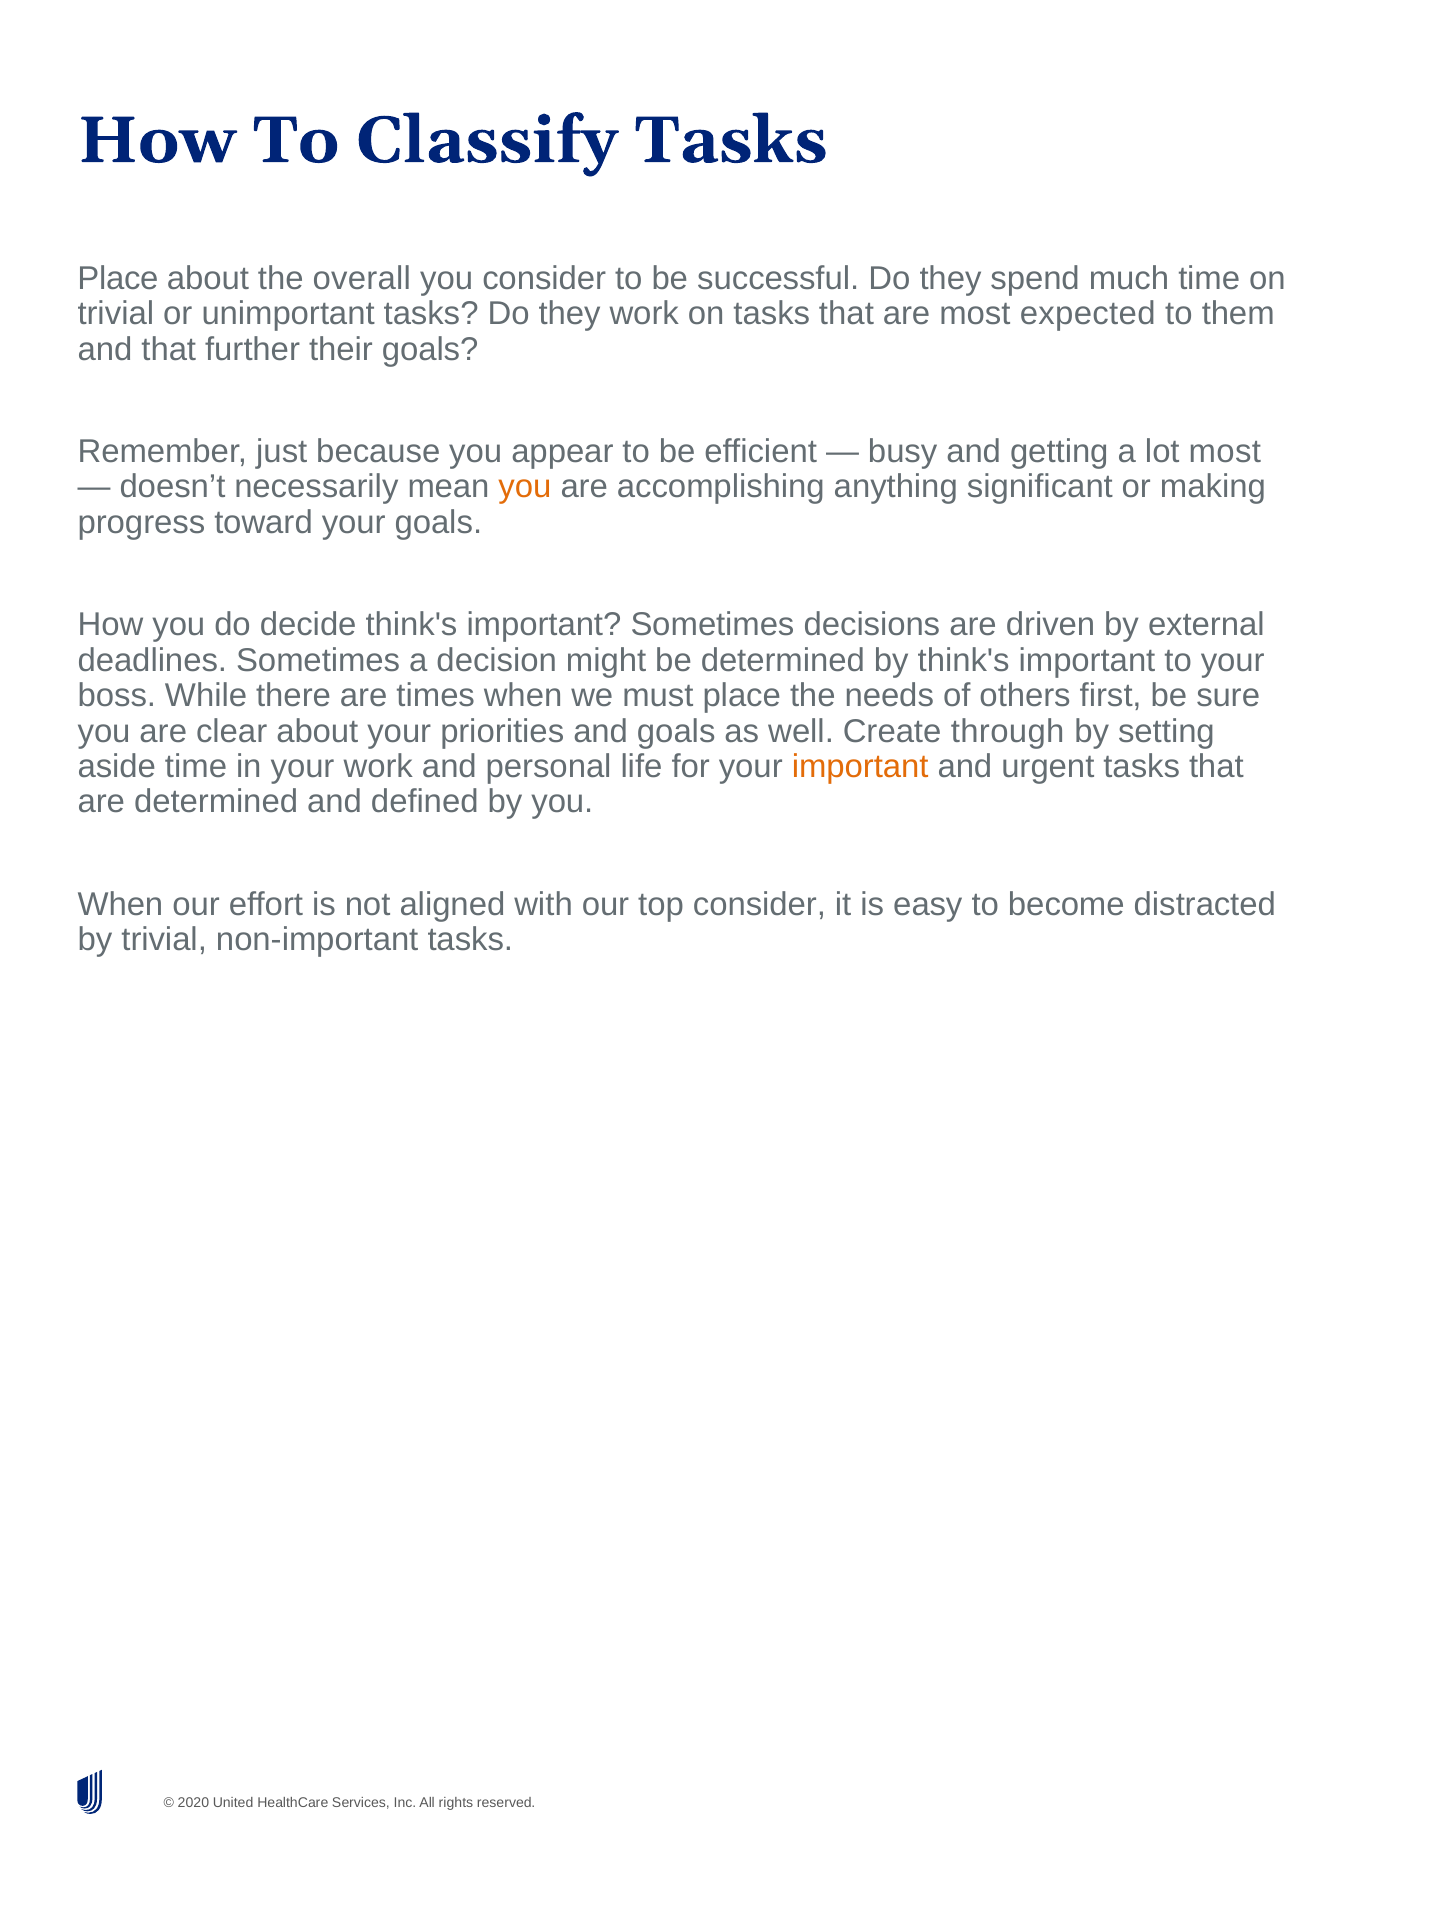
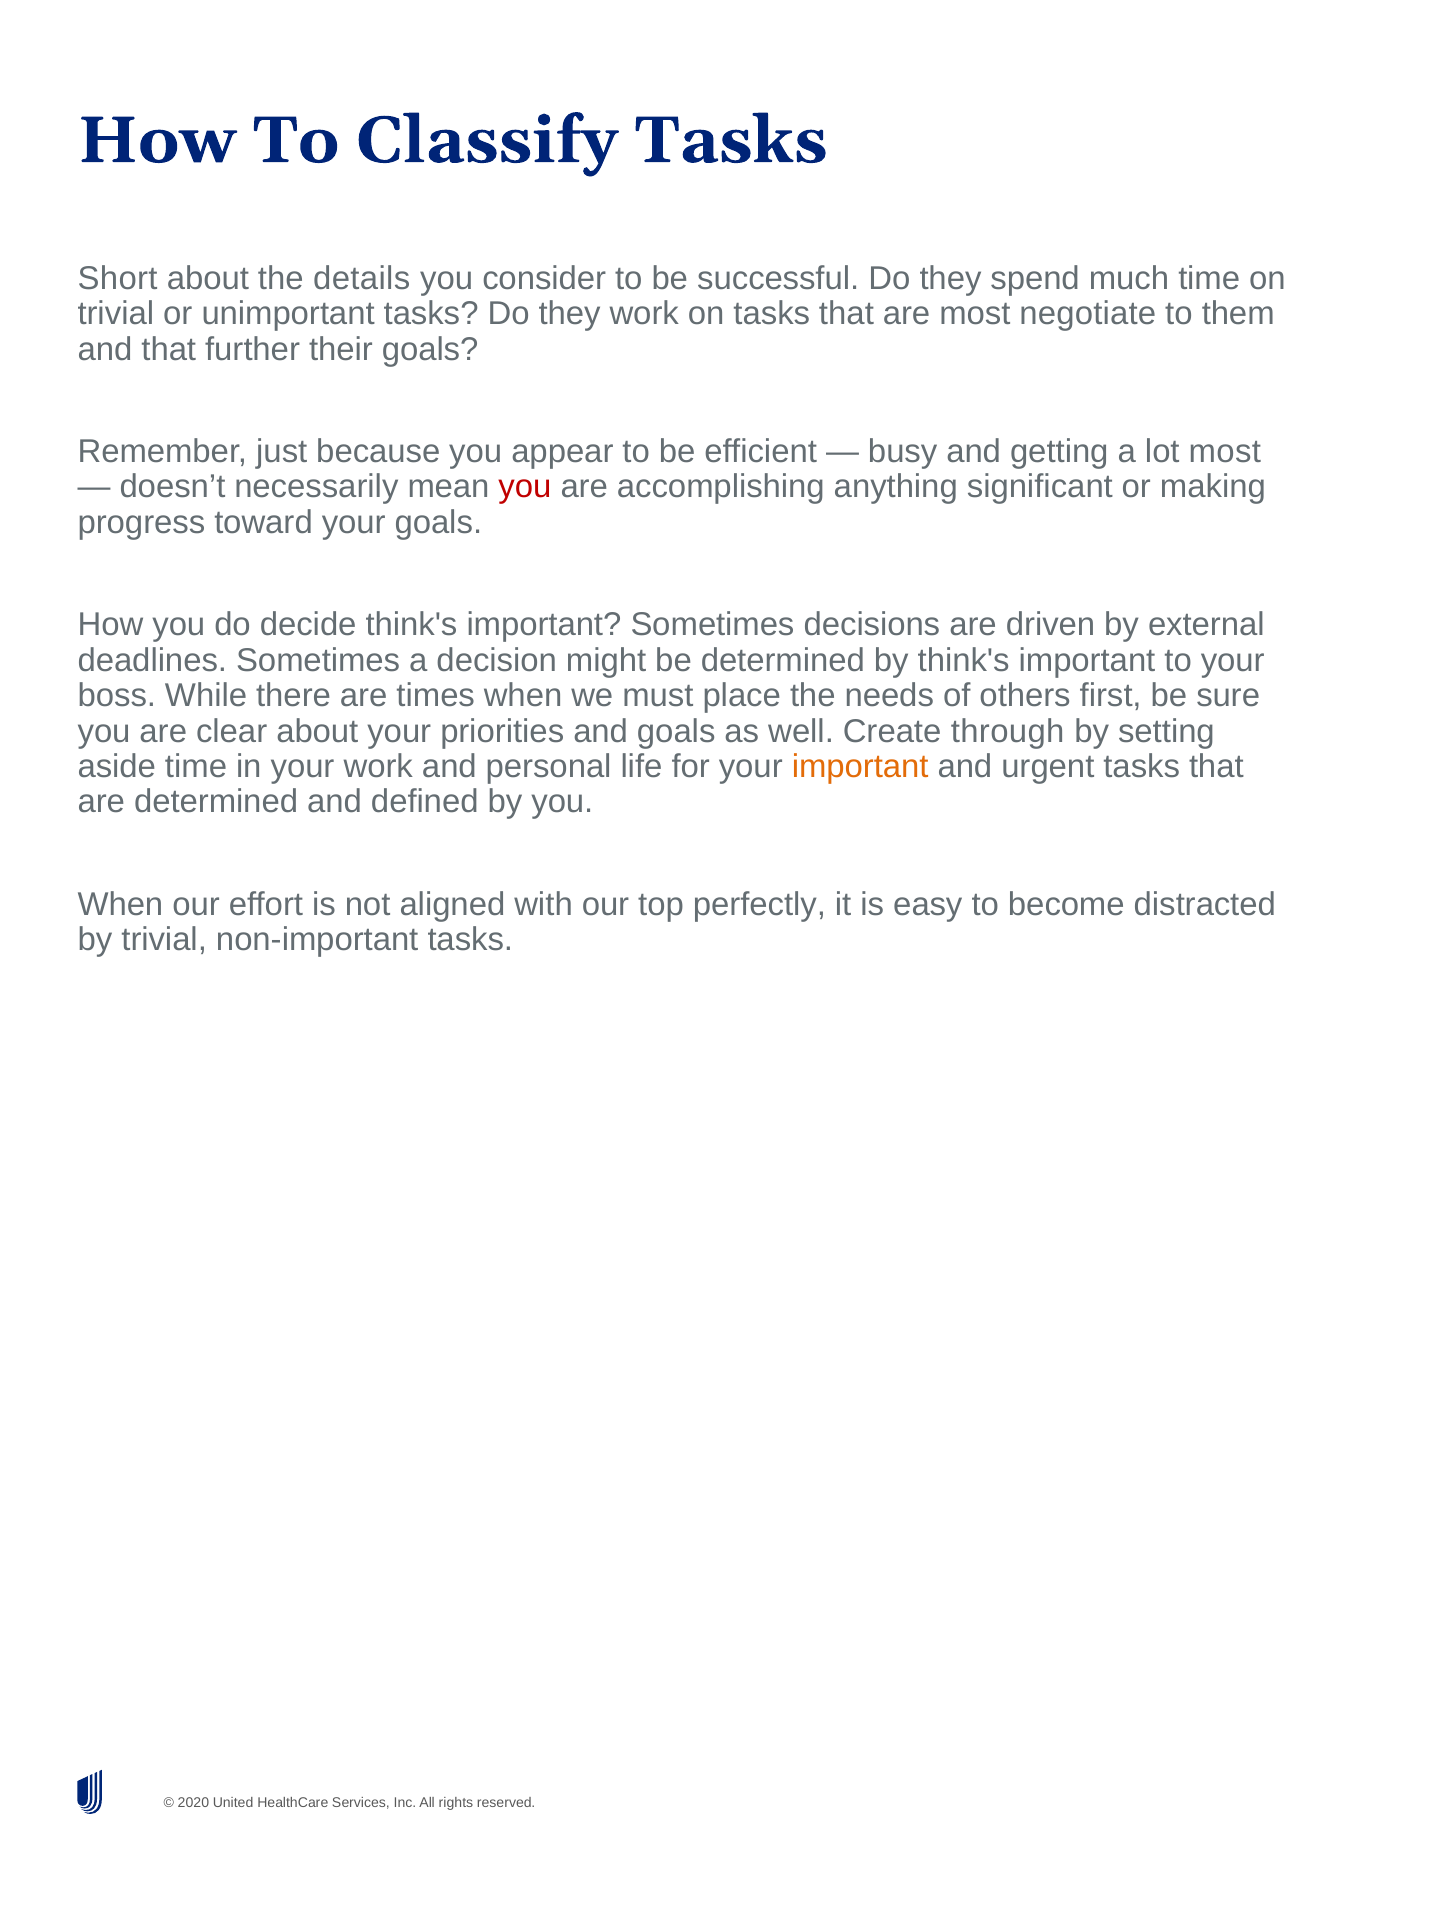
Place: Place -> Short (118, 278)
overall: overall -> details (362, 278)
expected: expected -> negotiate (1088, 314)
you colour: orange -> red (525, 487)
top consider: consider -> perfectly (759, 904)
